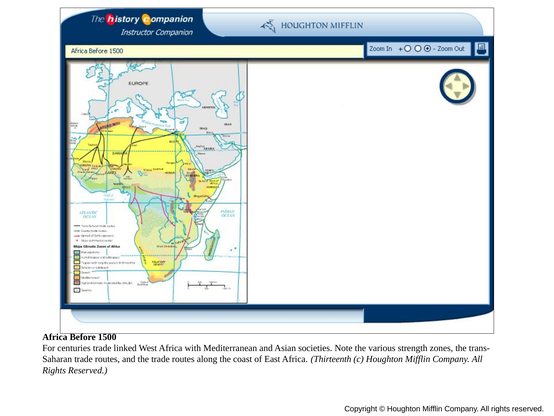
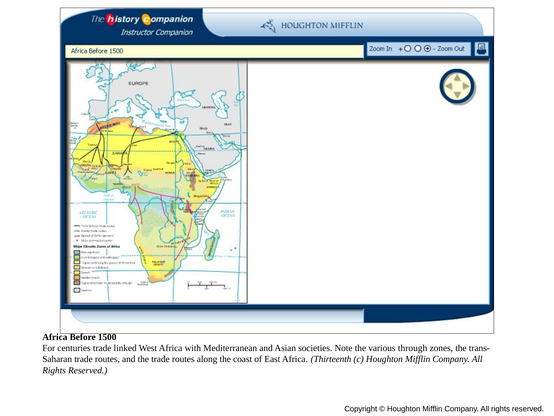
strength: strength -> through (413, 348)
